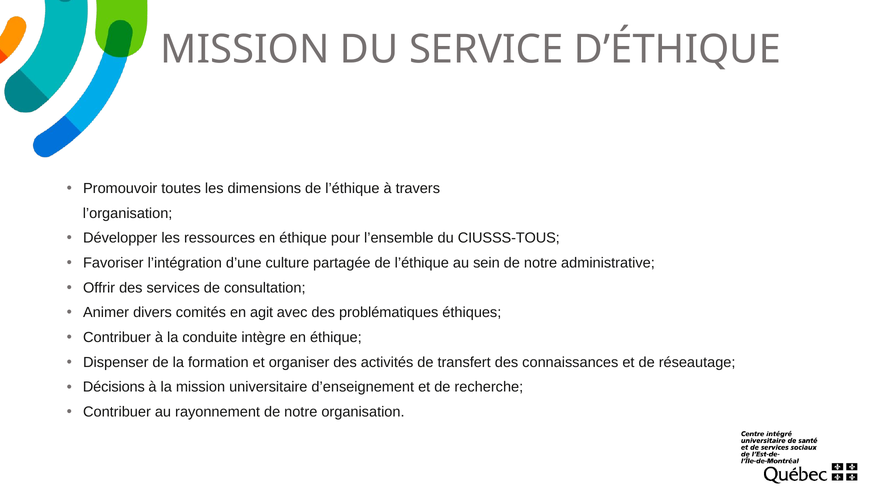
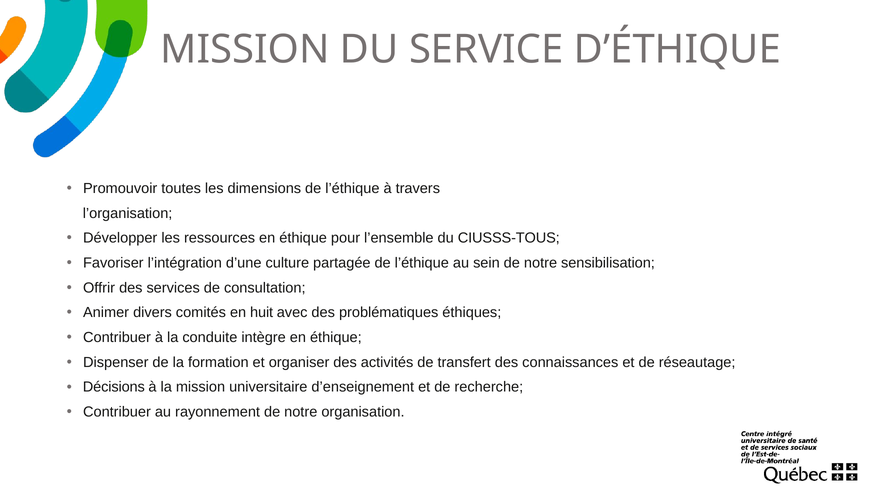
administrative: administrative -> sensibilisation (608, 263)
agit: agit -> huit (262, 313)
